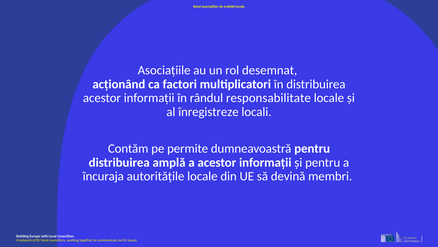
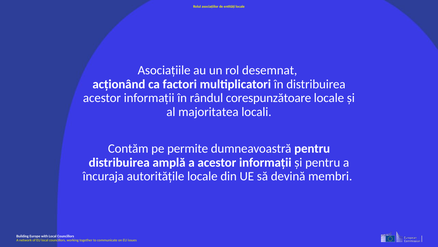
responsabilitate: responsabilitate -> corespunzătoare (269, 98)
înregistreze: înregistreze -> majoritatea (208, 112)
